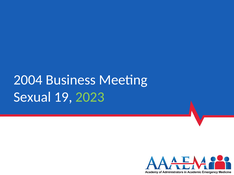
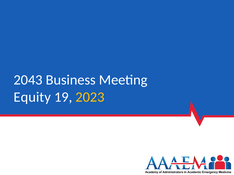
2004: 2004 -> 2043 (28, 80)
Sexual: Sexual -> Equity (32, 97)
2023 colour: light green -> yellow (90, 97)
